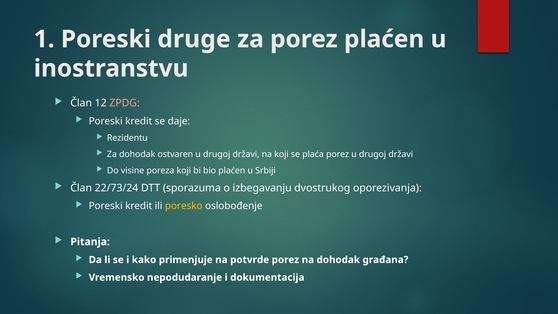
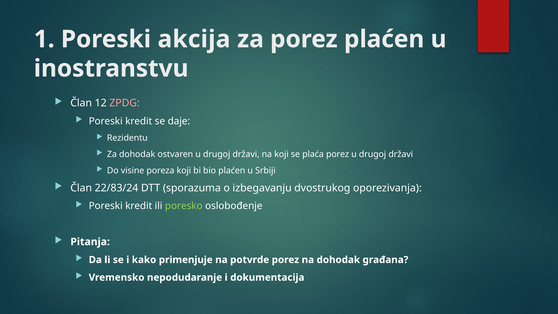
druge: druge -> akcija (194, 39)
22/73/24: 22/73/24 -> 22/83/24 (117, 188)
poresko colour: yellow -> light green (184, 206)
